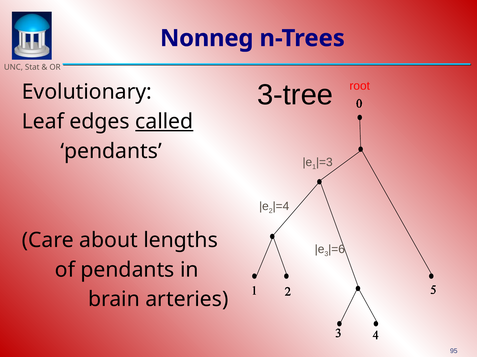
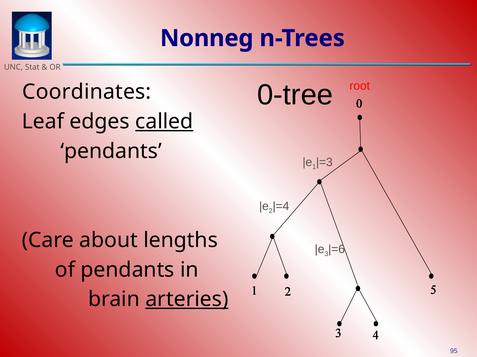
3-tree: 3-tree -> 0-tree (295, 95)
Evolutionary: Evolutionary -> Coordinates (87, 92)
arteries underline: none -> present (187, 300)
